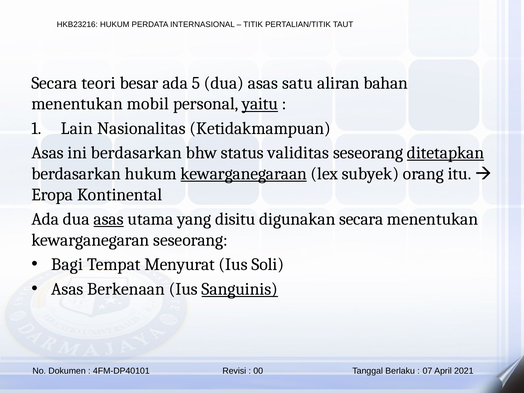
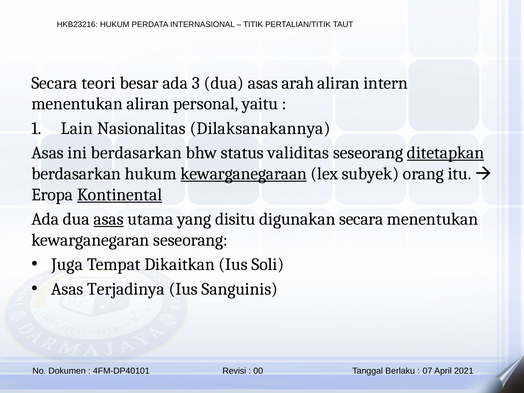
5: 5 -> 3 (196, 83)
satu: satu -> arah (298, 83)
bahan: bahan -> intern (386, 83)
menentukan mobil: mobil -> aliran (148, 104)
yaitu underline: present -> none (260, 104)
Ketidakmampuan: Ketidakmampuan -> Dilaksanakannya (260, 128)
Kontinental underline: none -> present (120, 195)
Bagi: Bagi -> Juga (67, 265)
Menyurat: Menyurat -> Dikaitkan (180, 265)
Berkenaan: Berkenaan -> Terjadinya (126, 289)
Sanguinis underline: present -> none (240, 289)
